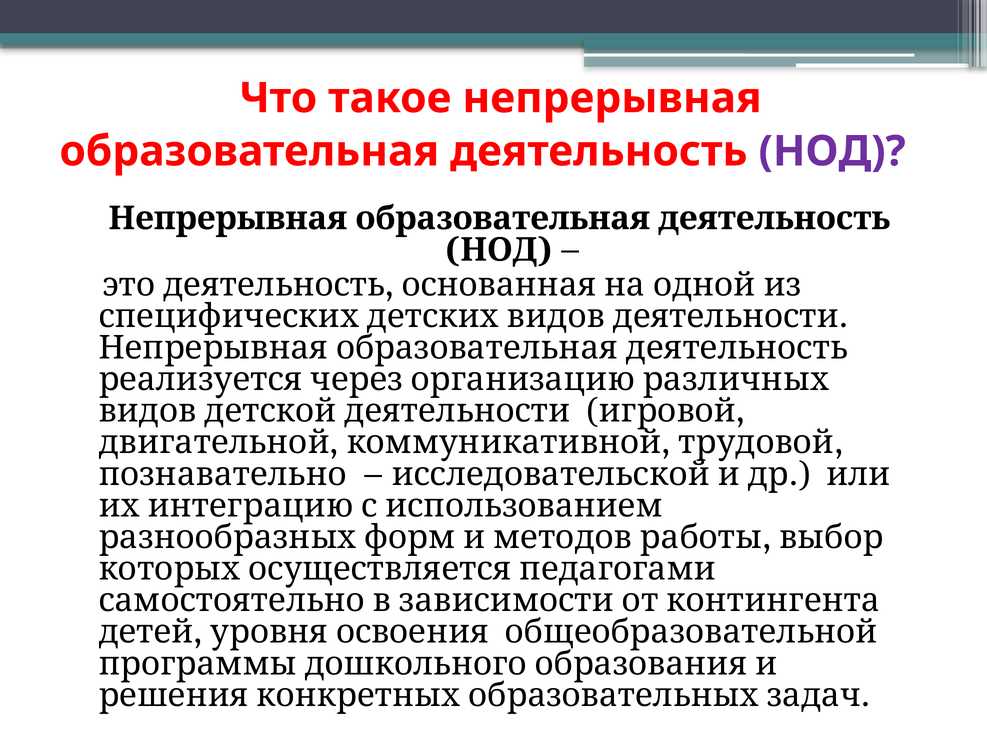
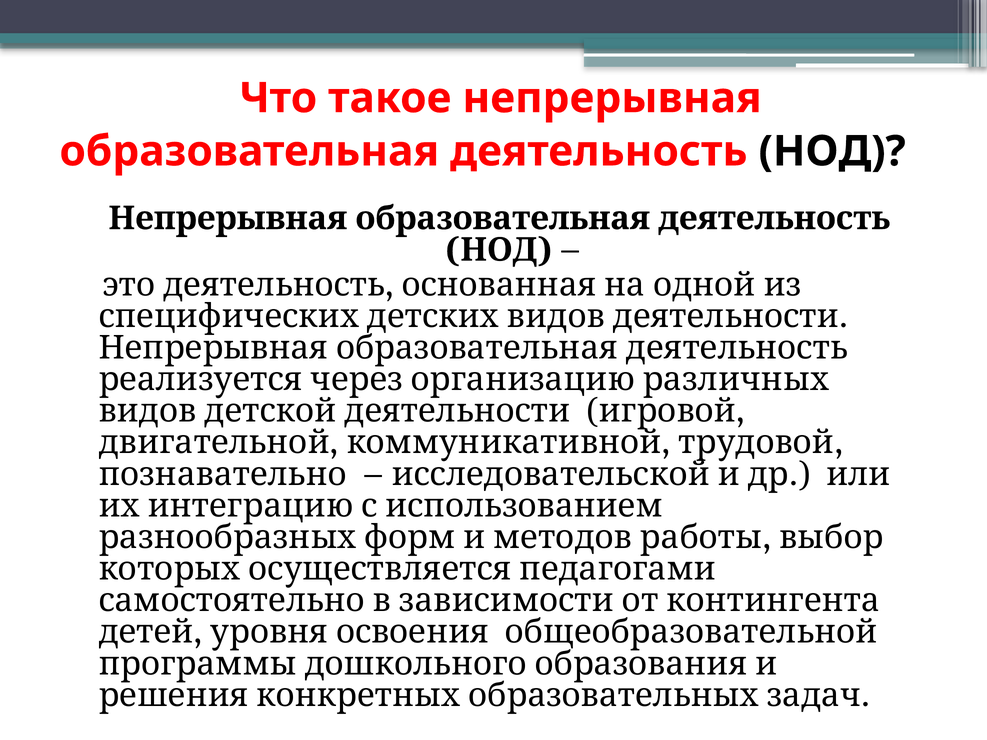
НОД colour: purple -> black (832, 151)
